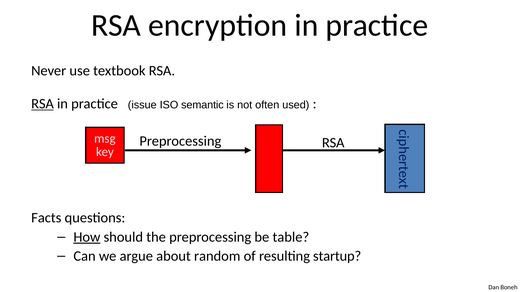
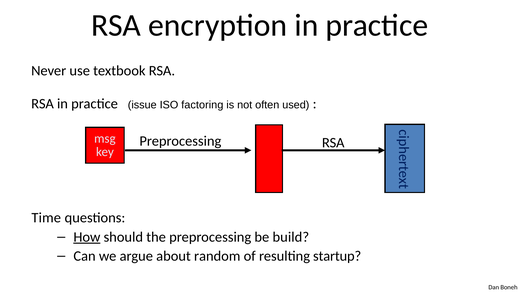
RSA underline: present -> none (43, 104)
semantic: semantic -> factoring (202, 105)
Facts: Facts -> Time (46, 218)
table: table -> build (291, 237)
